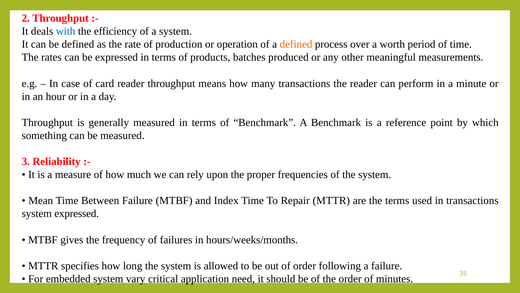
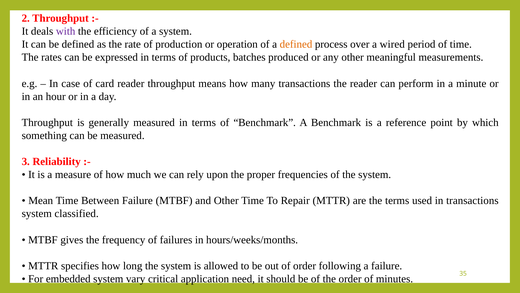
with colour: blue -> purple (66, 31)
worth: worth -> wired (392, 44)
and Index: Index -> Other (226, 200)
system expressed: expressed -> classified (77, 213)
